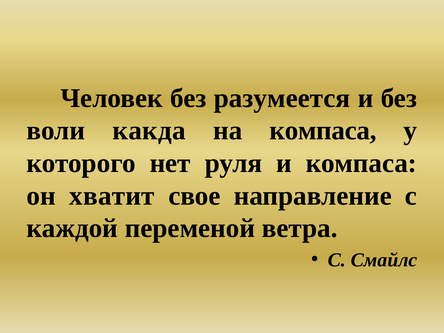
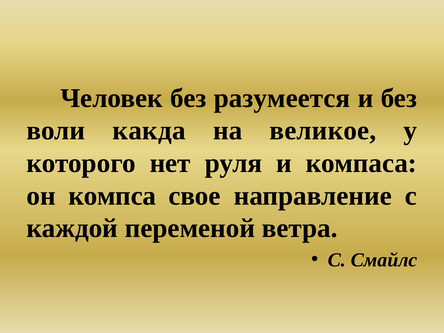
на компаса: компаса -> великое (323, 131)
хватит: хватит -> компса (112, 196)
